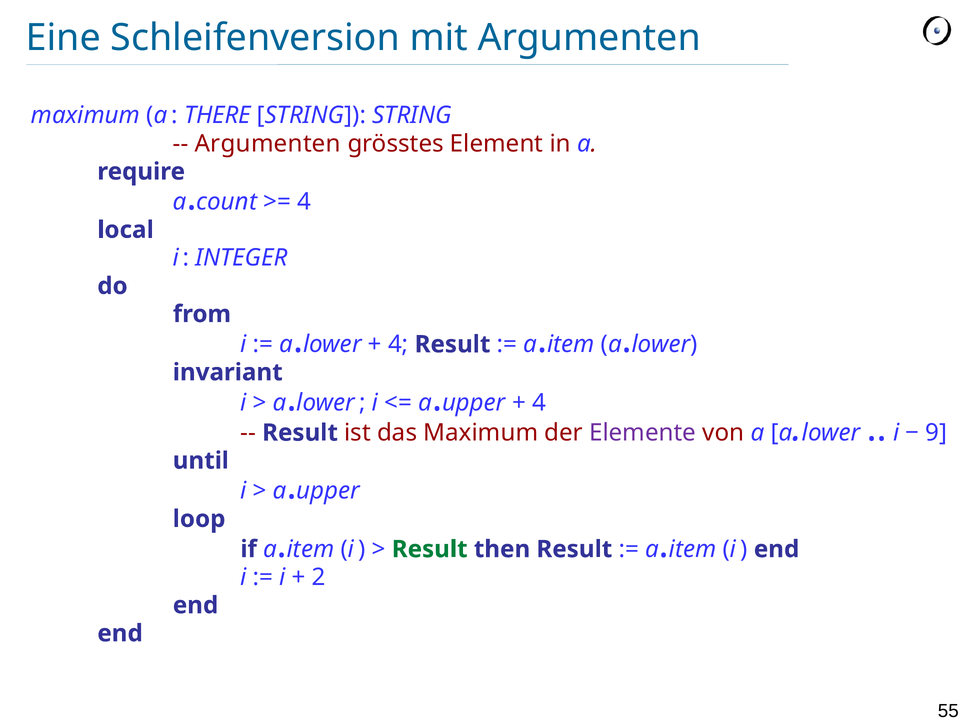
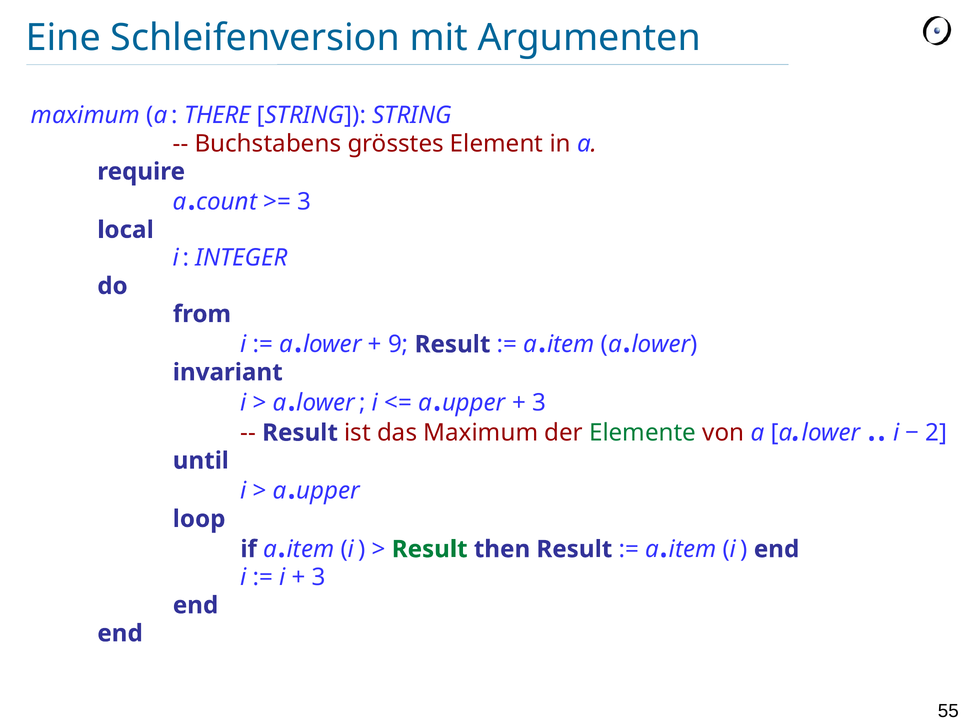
Argumenten: Argumenten -> Buchstabens (268, 144)
4: 4 -> 3 (304, 202)
4: 4 -> 9 (398, 344)
4: 4 -> 3 (539, 403)
Elemente colour: purple -> green (643, 433)
9: 9 -> 2 (936, 433)
2: 2 -> 3 (319, 577)
